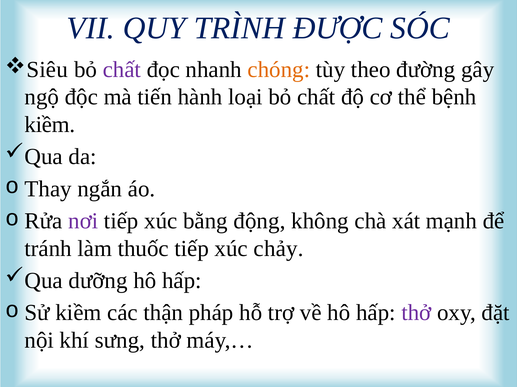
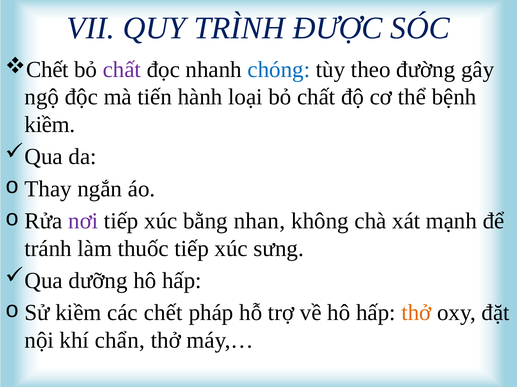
Siêu: Siêu -> Chết (47, 70)
chóng colour: orange -> blue (279, 70)
động: động -> nhan (259, 221)
chảy: chảy -> sưng (279, 249)
các thận: thận -> chết (163, 313)
thở colour: purple -> orange (416, 313)
sưng: sưng -> chẩn (120, 341)
